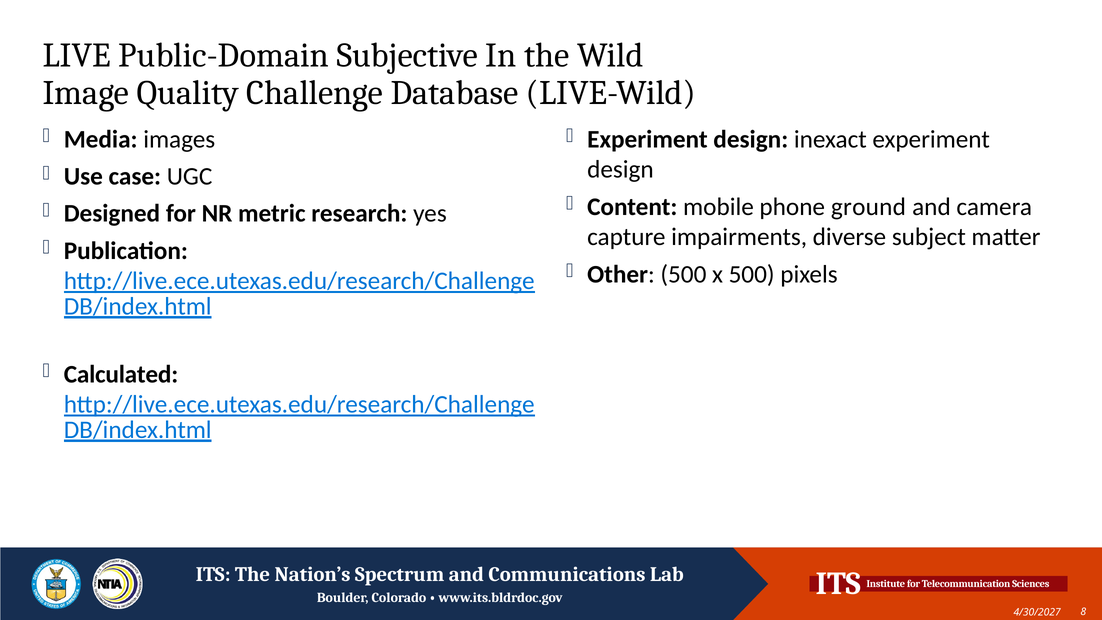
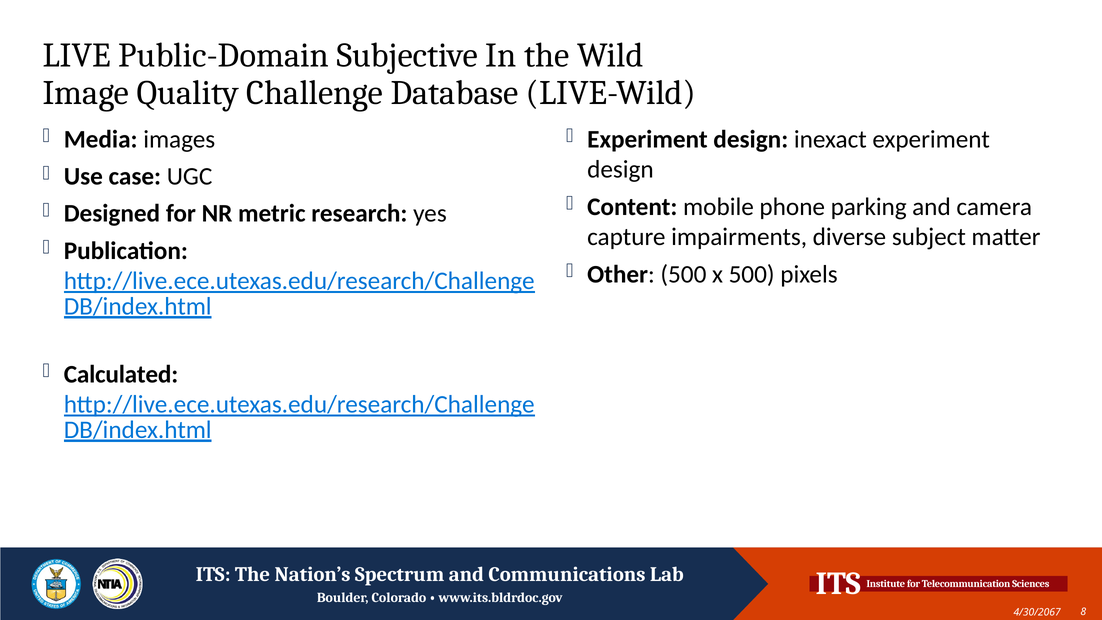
ground: ground -> parking (869, 207)
4/30/2027: 4/30/2027 -> 4/30/2067 (1037, 612)
